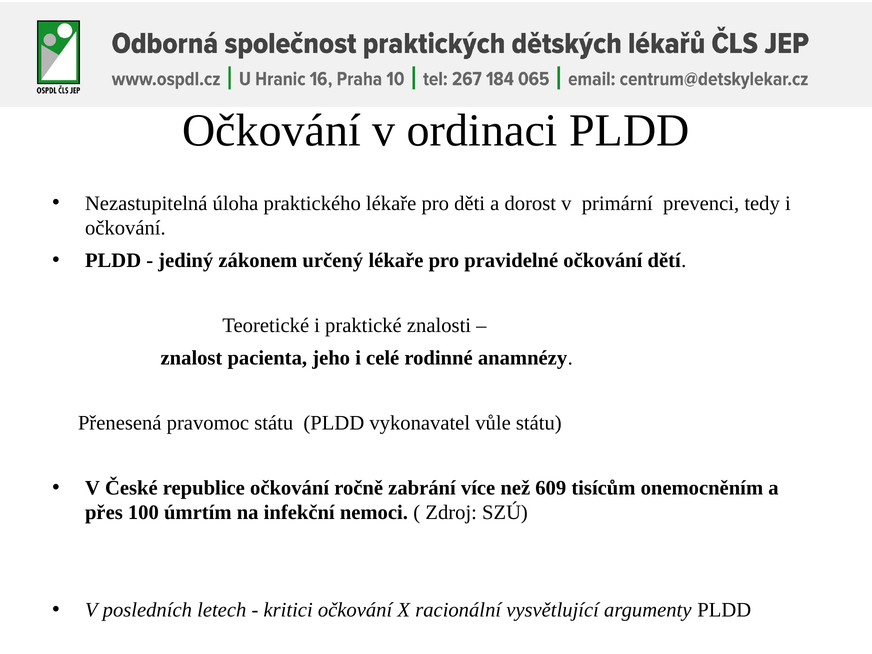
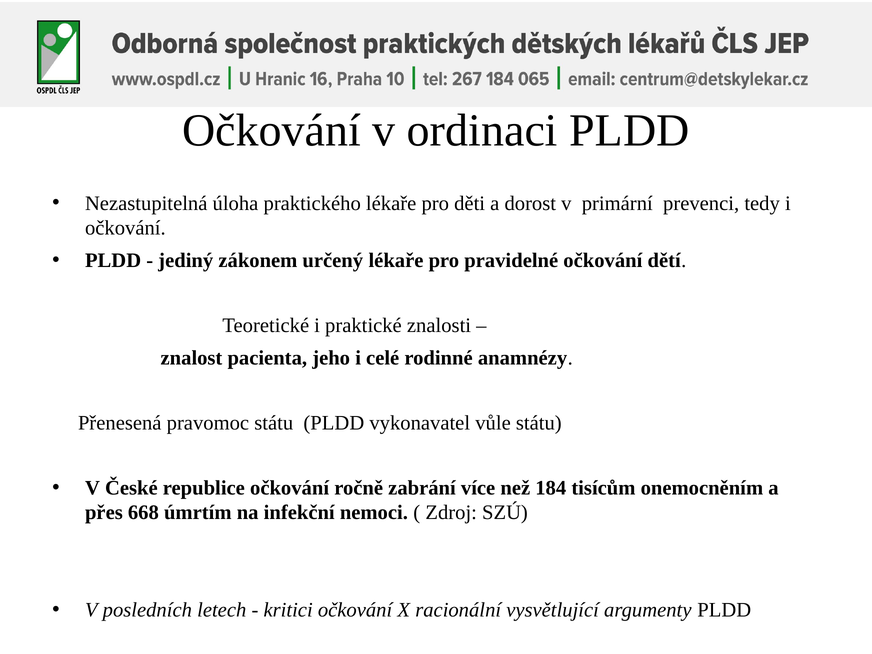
609: 609 -> 184 (551, 488)
100: 100 -> 668 (143, 512)
